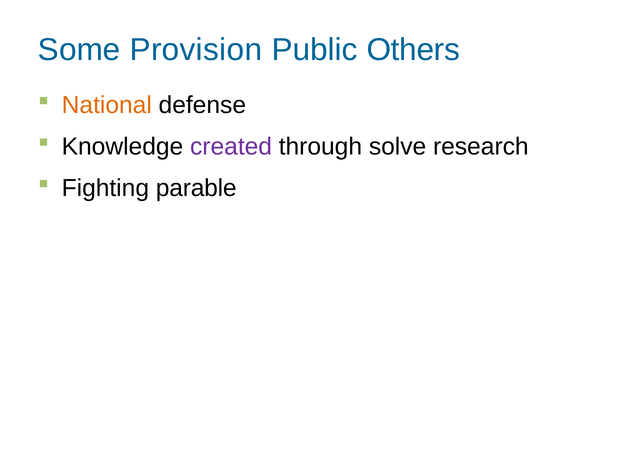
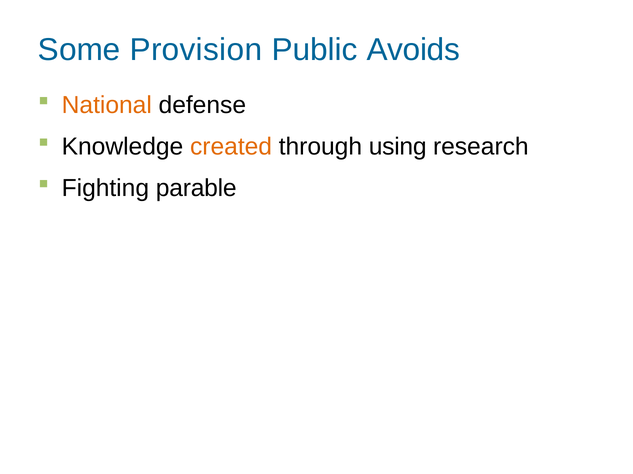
Others: Others -> Avoids (413, 50)
created colour: purple -> orange (231, 147)
solve: solve -> using (398, 147)
